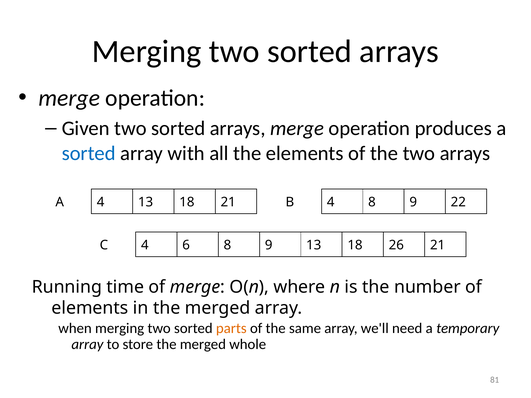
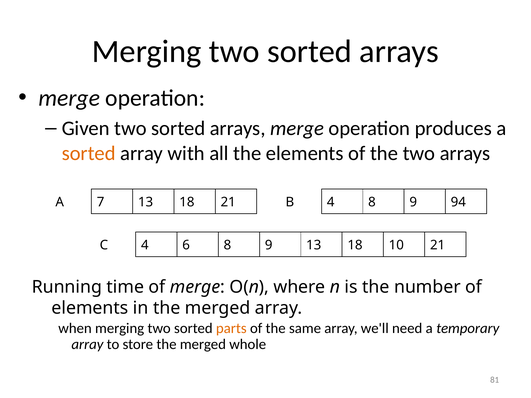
sorted colour: blue -> orange (89, 153)
A 4: 4 -> 7 (101, 202)
22: 22 -> 94 (458, 202)
26: 26 -> 10 (396, 245)
